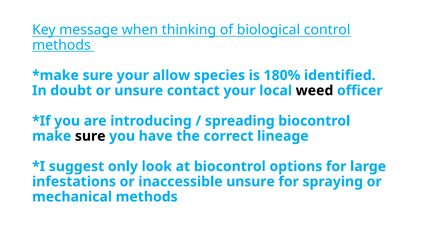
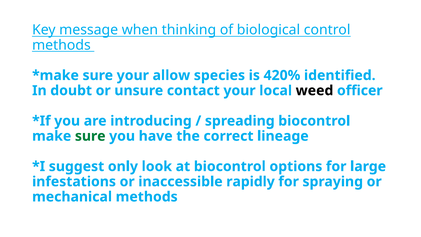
180%: 180% -> 420% (282, 75)
sure colour: black -> green (90, 136)
inaccessible unsure: unsure -> rapidly (251, 181)
